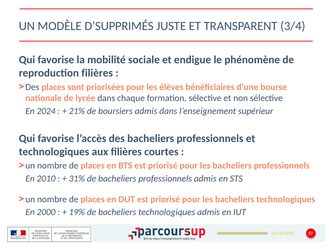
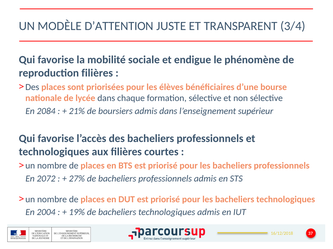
D’SUPPRIMÉS: D’SUPPRIMÉS -> D’ATTENTION (119, 26)
2024: 2024 -> 2084 (46, 111)
2010: 2010 -> 2072 (46, 179)
31%: 31% -> 27% (77, 179)
2000: 2000 -> 2004 (46, 213)
